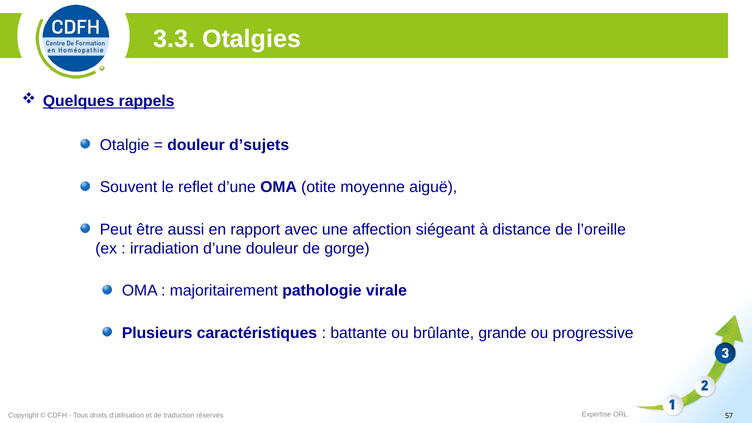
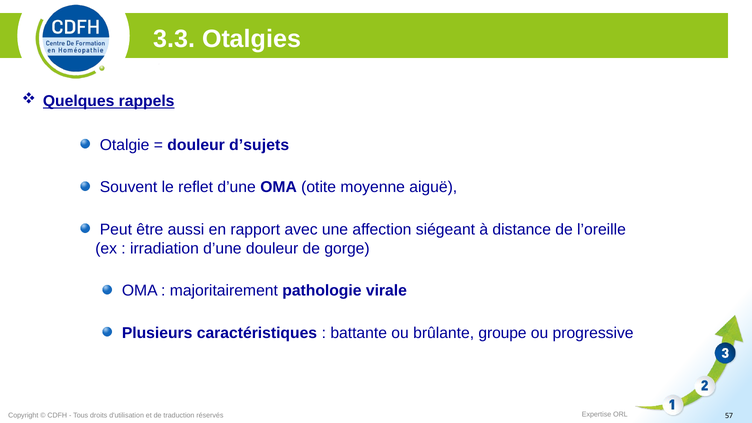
grande: grande -> groupe (503, 333)
